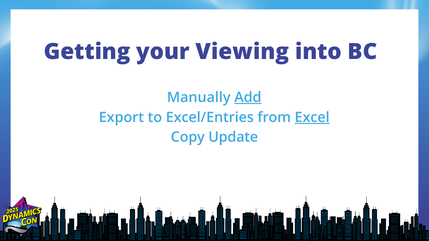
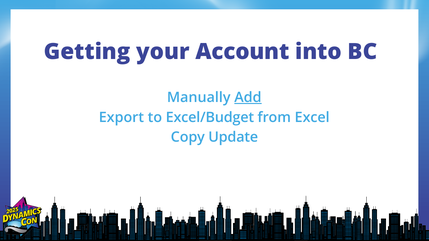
Viewing: Viewing -> Account (242, 52)
Excel/Entries: Excel/Entries -> Excel/Budget (210, 117)
Excel underline: present -> none (312, 117)
